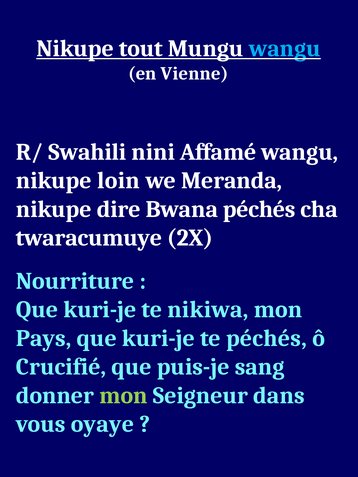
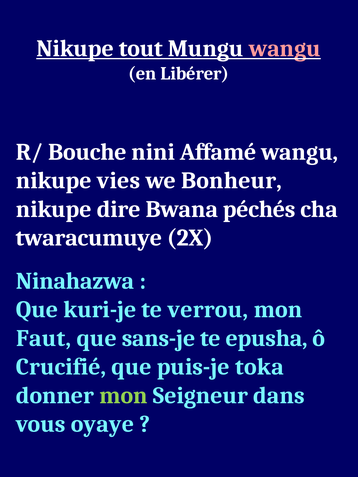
wangu colour: light blue -> pink (285, 48)
Vienne: Vienne -> Libérer (195, 74)
Swahili: Swahili -> Bouche (87, 152)
loin: loin -> vies (119, 181)
Meranda: Meranda -> Bonheur (232, 181)
Nourriture: Nourriture -> Ninahazwa (75, 281)
nikiwa: nikiwa -> verrou (208, 310)
Pays: Pays -> Faut (44, 338)
kuri-je: kuri-je -> sans-je (159, 338)
te péchés: péchés -> epusha (267, 338)
sang: sang -> toka (259, 367)
